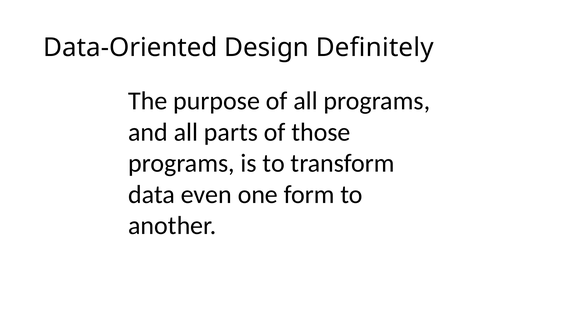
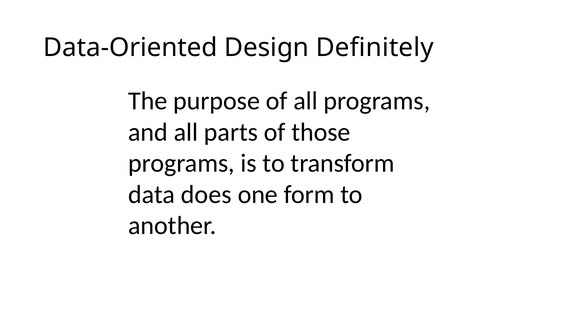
even: even -> does (206, 195)
